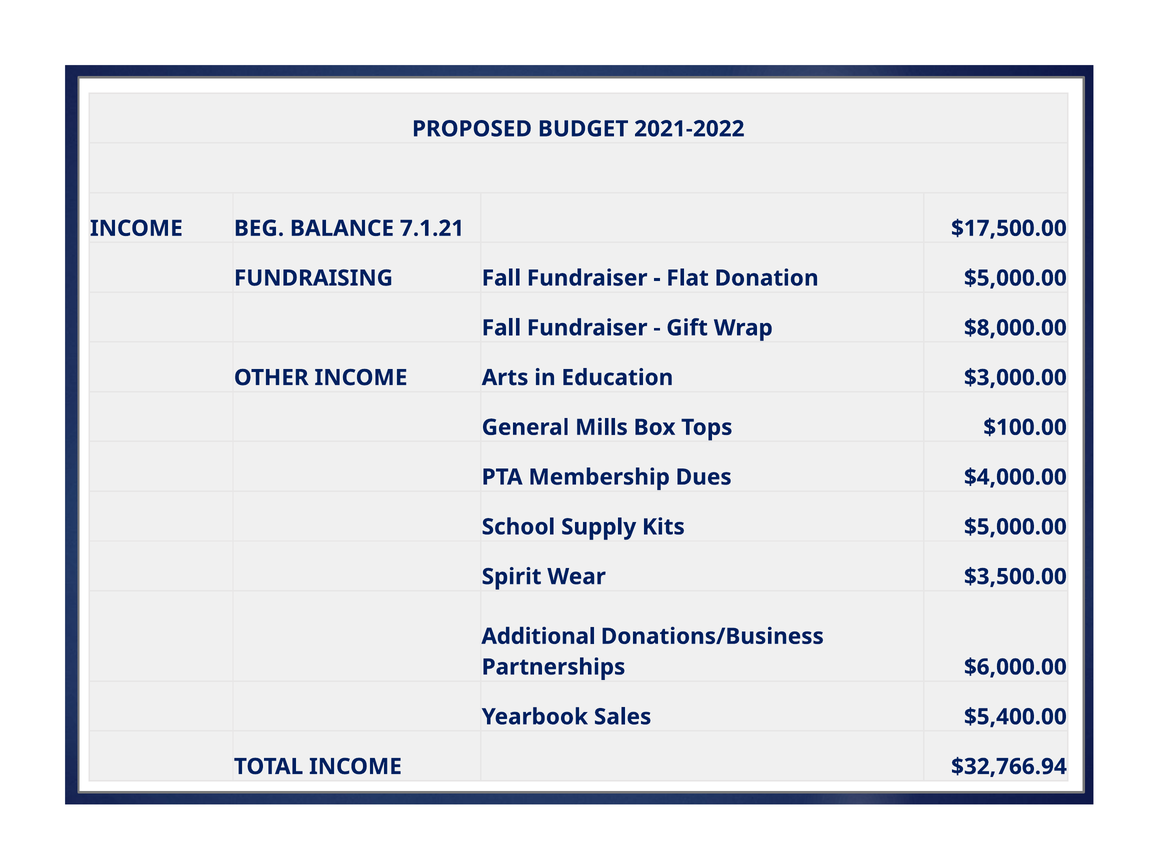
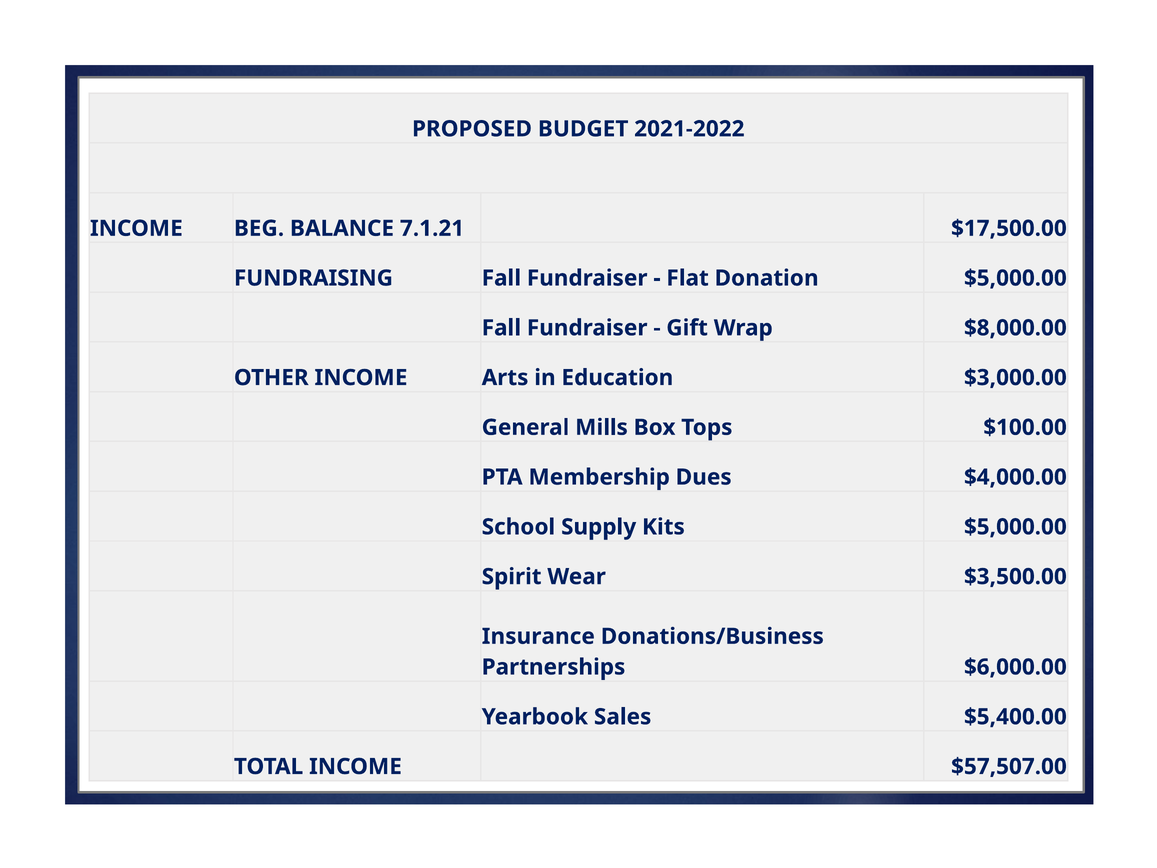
Additional: Additional -> Insurance (538, 636)
$32,766.94: $32,766.94 -> $57,507.00 (1009, 766)
